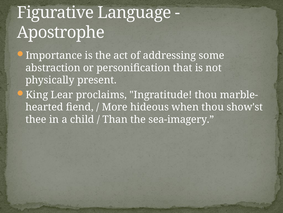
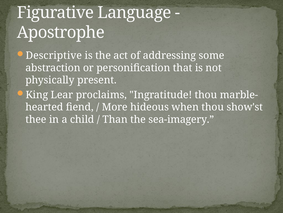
Importance: Importance -> Descriptive (54, 55)
